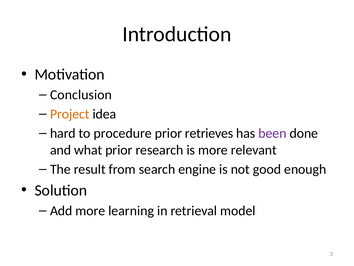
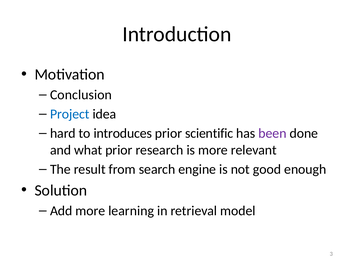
Project colour: orange -> blue (70, 114)
procedure: procedure -> introduces (123, 133)
retrieves: retrieves -> scientific (209, 133)
